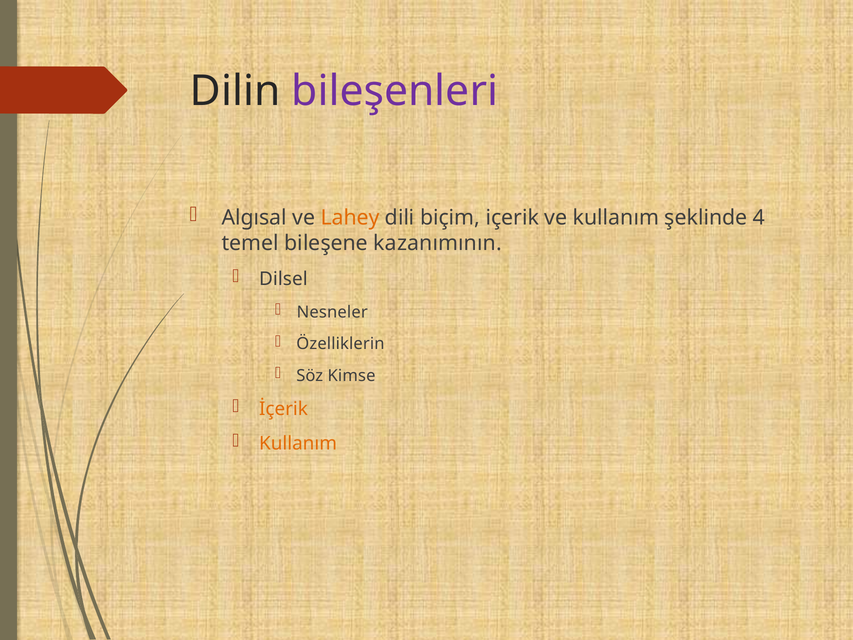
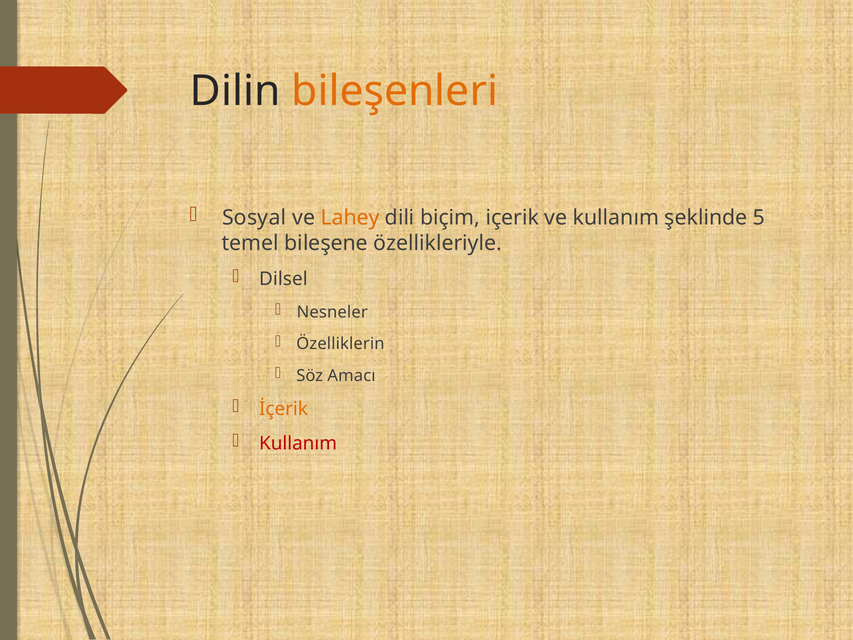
bileşenleri colour: purple -> orange (395, 91)
Algısal: Algısal -> Sosyal (254, 218)
4: 4 -> 5 (759, 218)
kazanımının: kazanımının -> özellikleriyle (438, 243)
Kimse: Kimse -> Amacı (352, 376)
Kullanım colour: orange -> red (298, 444)
